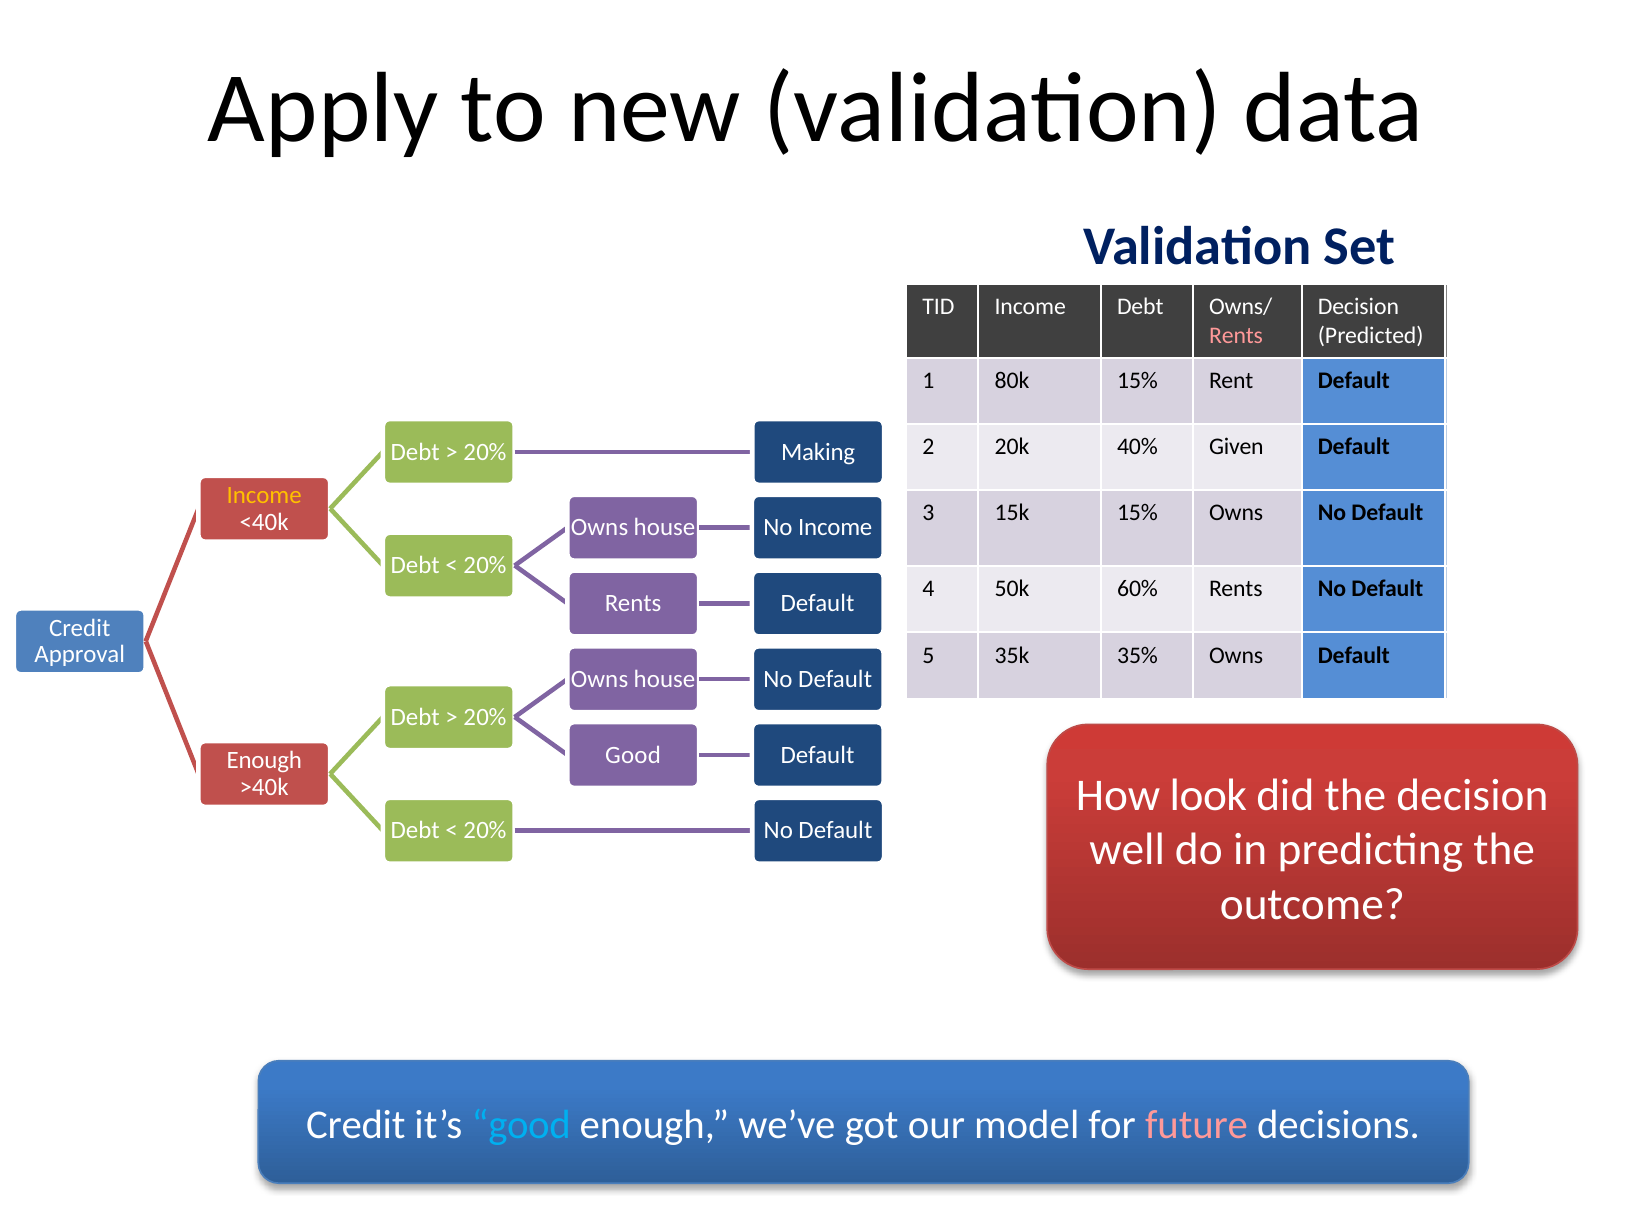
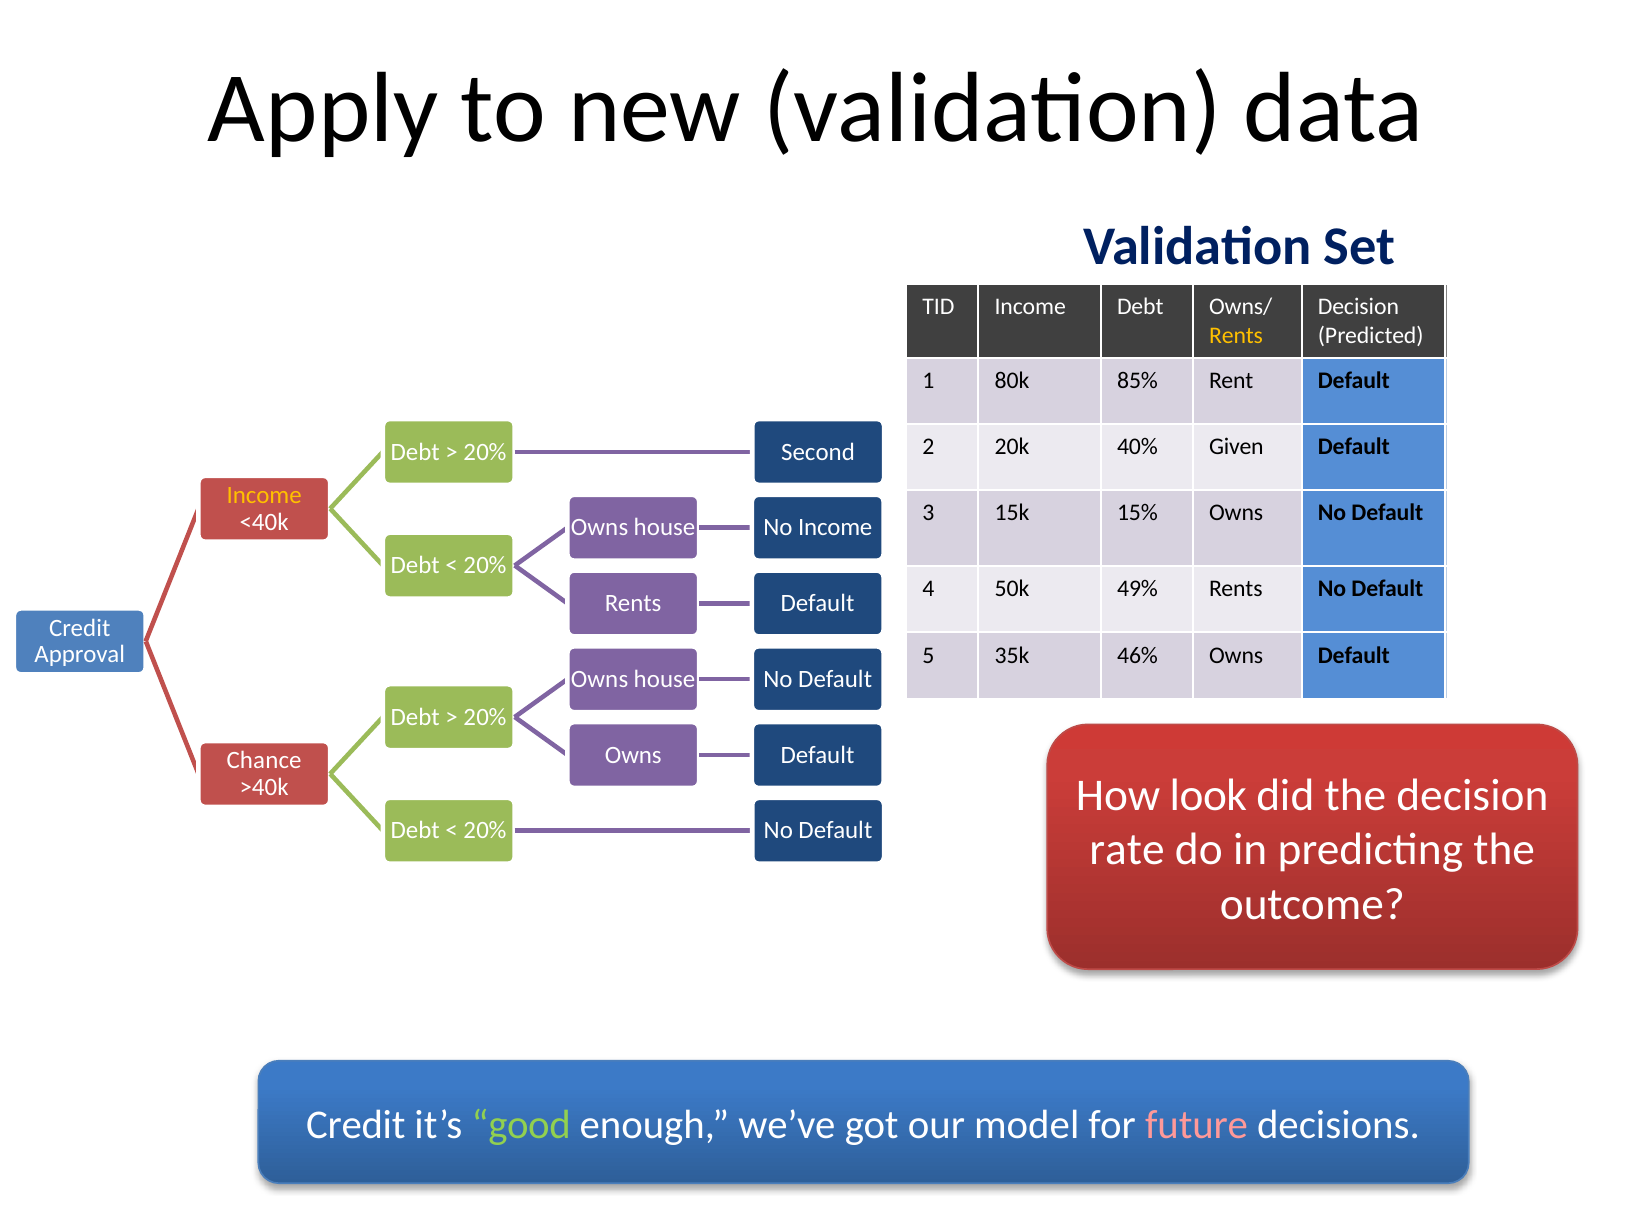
Rents colour: pink -> yellow (1236, 335)
80k 15%: 15% -> 85% (1137, 381)
Making: Making -> Second (818, 452)
60%: 60% -> 49% (1137, 589)
35%: 35% -> 46% (1137, 655)
Good: Good -> Owns (633, 755)
Enough: Enough -> Chance (264, 760)
well: well -> rate (1127, 850)
good colour: light blue -> light green (521, 1125)
